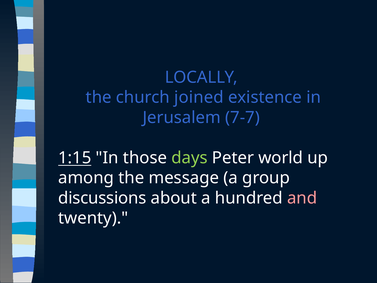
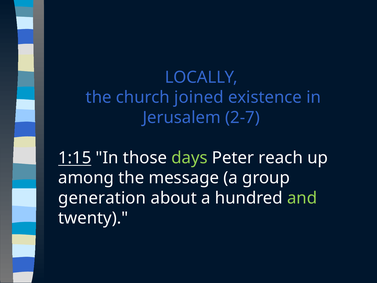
7-7: 7-7 -> 2-7 (242, 117)
world: world -> reach (281, 158)
discussions: discussions -> generation (102, 198)
and colour: pink -> light green (302, 198)
